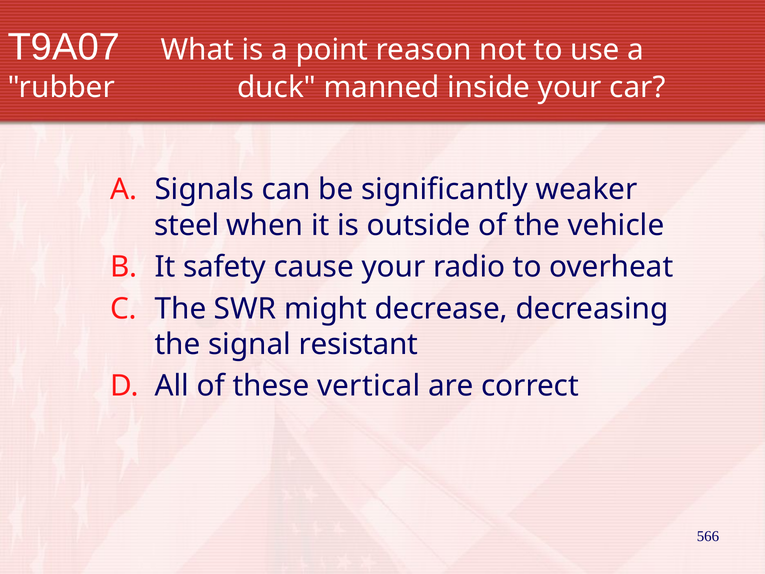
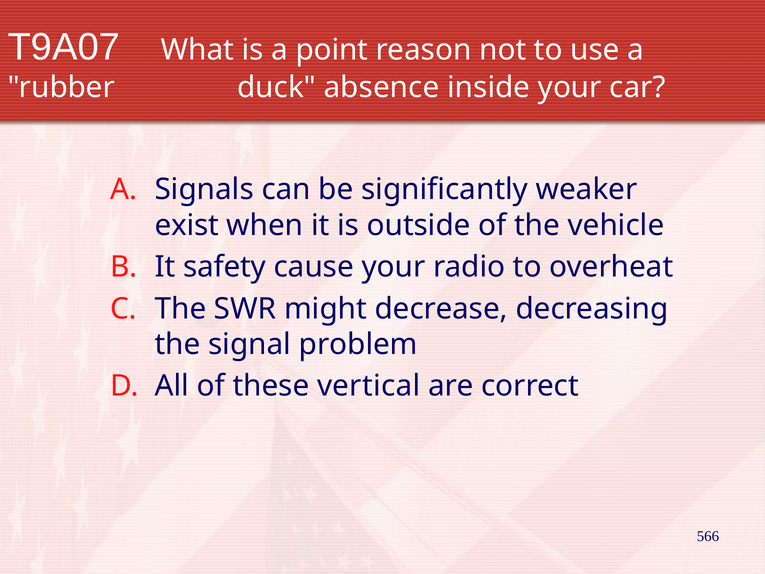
manned: manned -> absence (382, 87)
steel: steel -> exist (187, 225)
resistant: resistant -> problem (358, 344)
